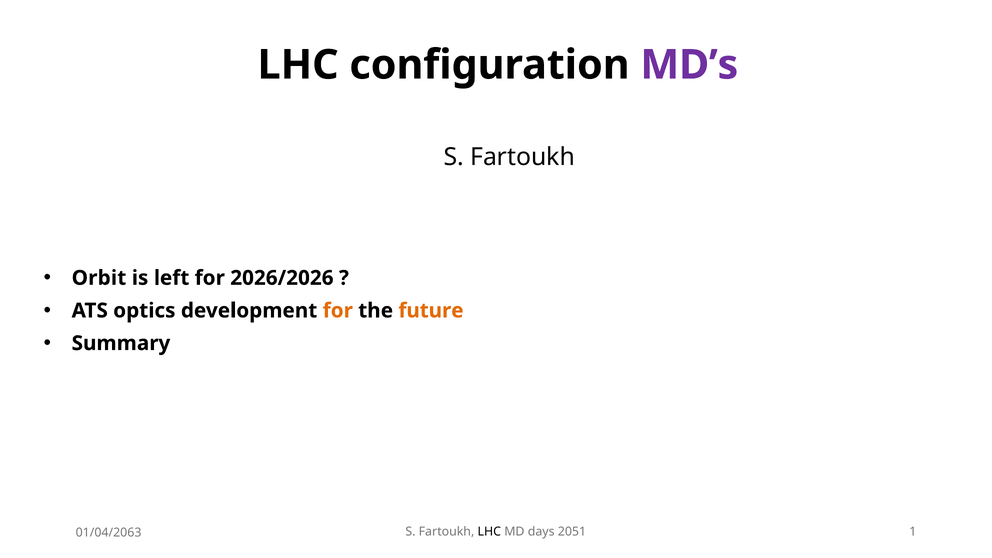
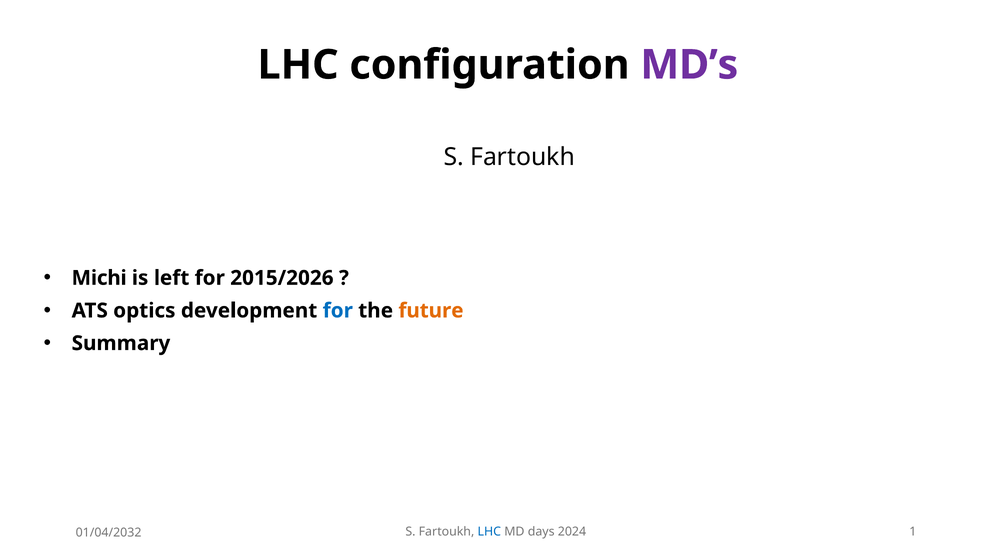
Orbit: Orbit -> Michi (99, 278)
2026/2026: 2026/2026 -> 2015/2026 (282, 278)
for colour: orange -> blue (338, 311)
LHC colour: black -> blue (489, 532)
2051: 2051 -> 2024 (572, 532)
01/04/2063: 01/04/2063 -> 01/04/2032 (109, 533)
